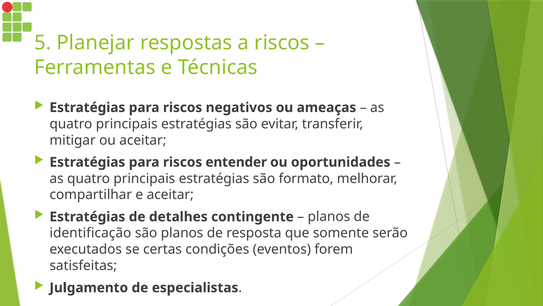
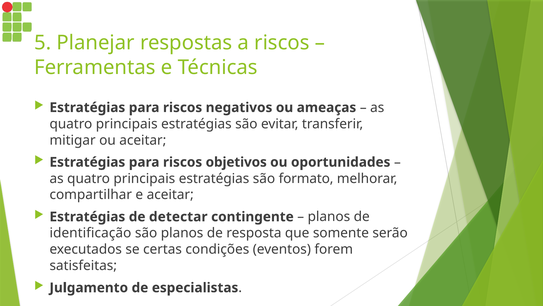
entender: entender -> objetivos (236, 162)
detalhes: detalhes -> detectar (178, 216)
